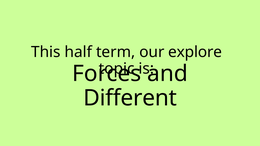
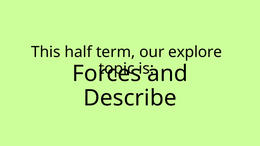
Different: Different -> Describe (130, 98)
